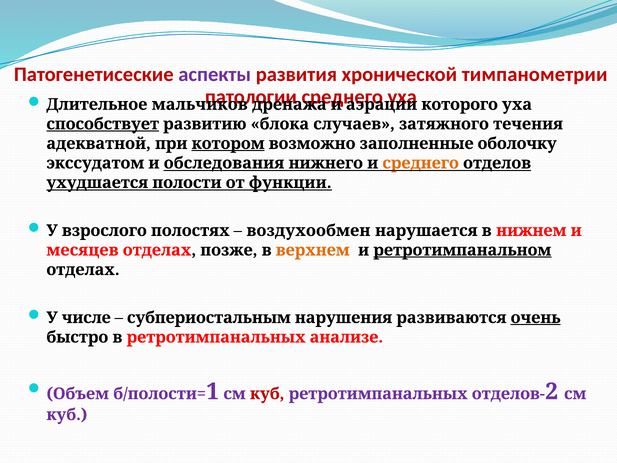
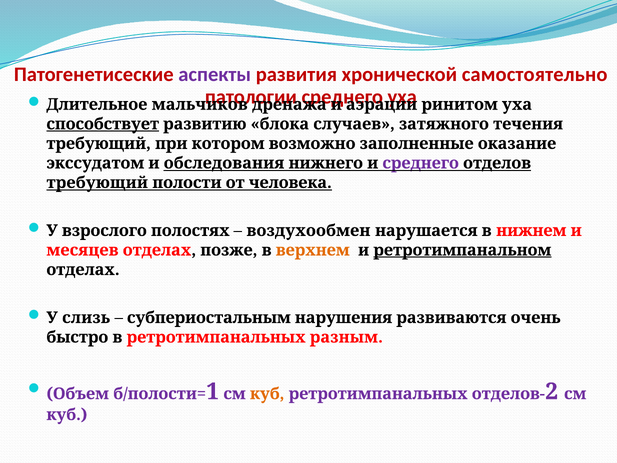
тимпанометрии: тимпанометрии -> самостоятельно (535, 74)
которого: которого -> ринитом (460, 104)
адекватной: адекватной -> требующий (99, 143)
котором underline: present -> none (228, 143)
оболочку: оболочку -> оказание (517, 143)
среднего colour: orange -> purple (421, 163)
ухудшается: ухудшается -> требующий (97, 183)
функции: функции -> человека (290, 183)
числе: числе -> слизь (86, 317)
очень underline: present -> none (536, 317)
анализе: анализе -> разным (346, 337)
куб colour: red -> orange (267, 394)
